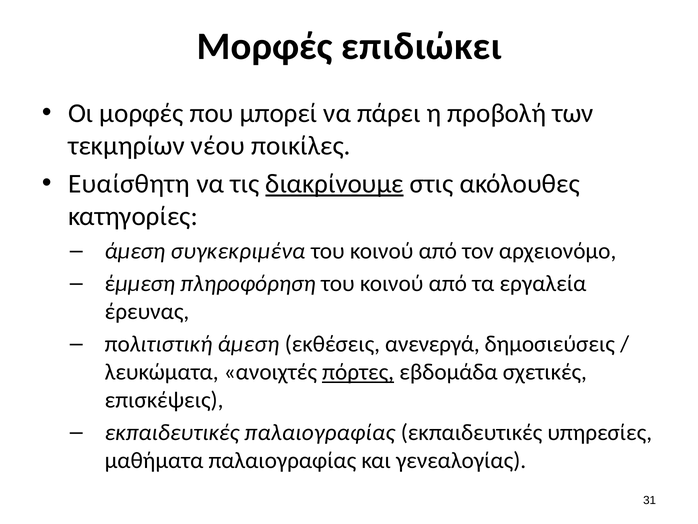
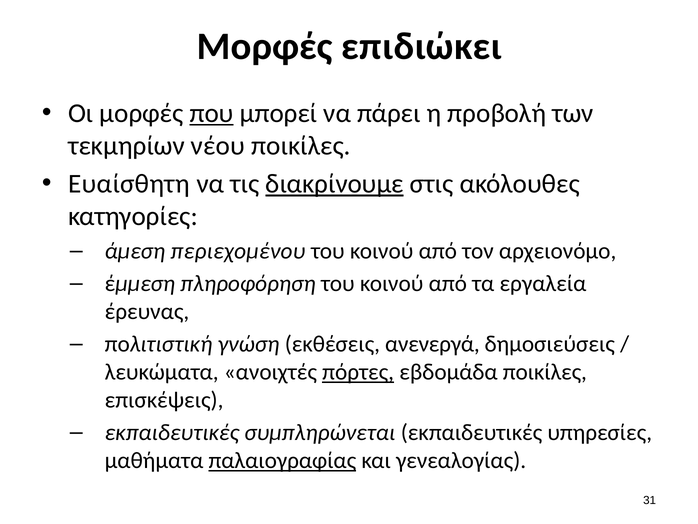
που underline: none -> present (212, 113)
συγκεκριμένα: συγκεκριμένα -> περιεχομένου (238, 251)
πολιτιστική άμεση: άμεση -> γνώση (249, 344)
εβδομάδα σχετικές: σχετικές -> ποικίλες (545, 372)
εκπαιδευτικές παλαιογραφίας: παλαιογραφίας -> συμπληρώνεται (320, 432)
παλαιογραφίας underline: none -> present (282, 460)
